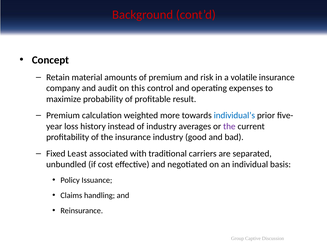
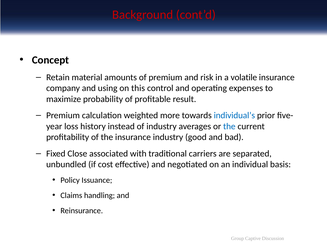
audit: audit -> using (108, 88)
the colour: purple -> blue (229, 126)
Least: Least -> Close (77, 154)
